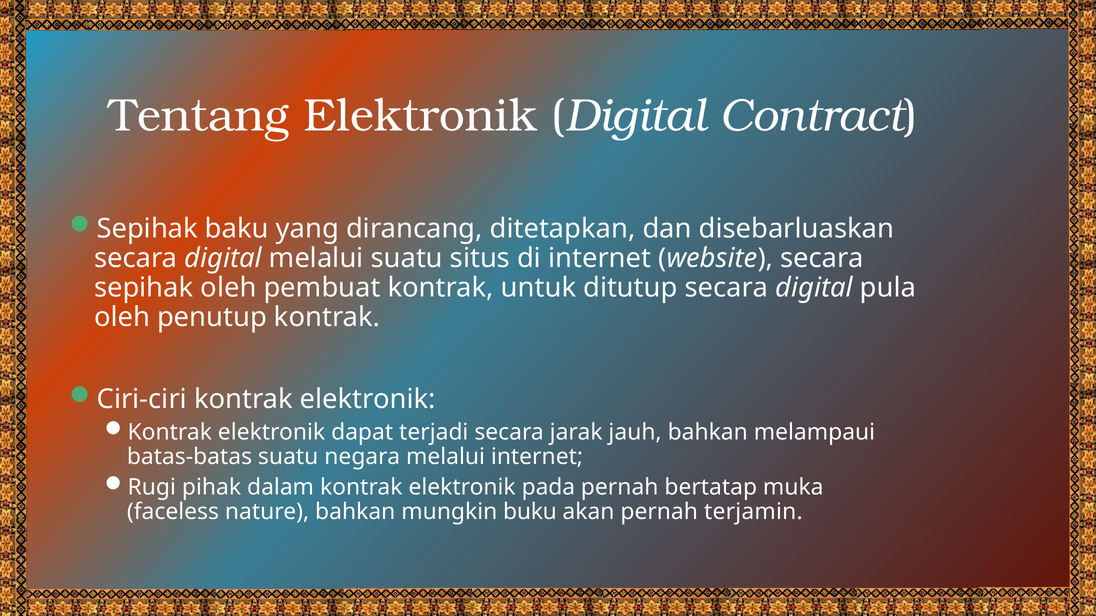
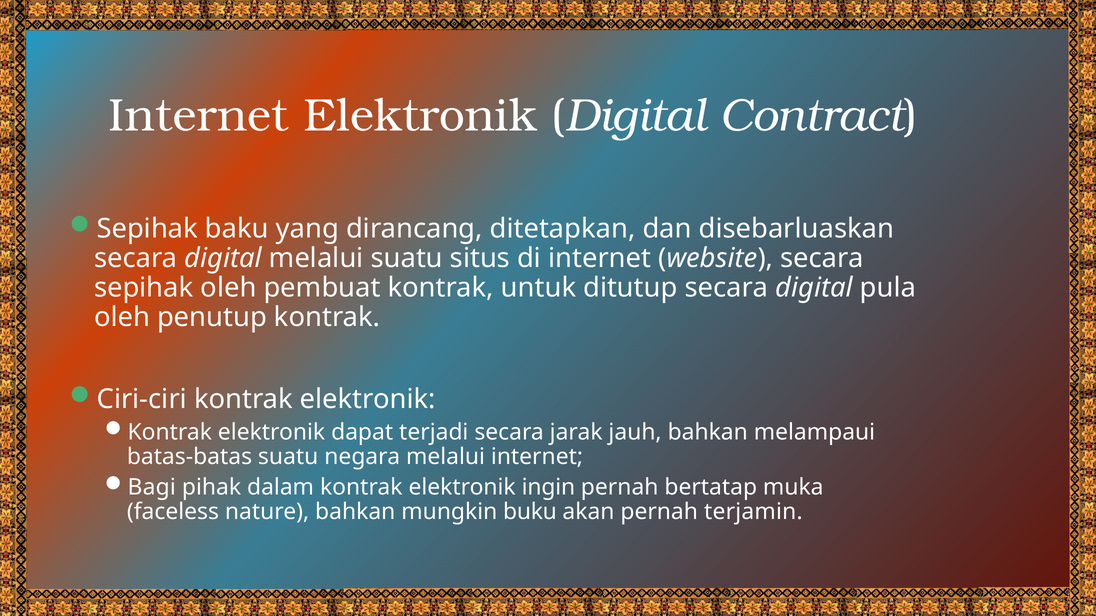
Tentang: Tentang -> Internet (199, 116)
Rugi: Rugi -> Bagi (152, 488)
pada: pada -> ingin (548, 488)
